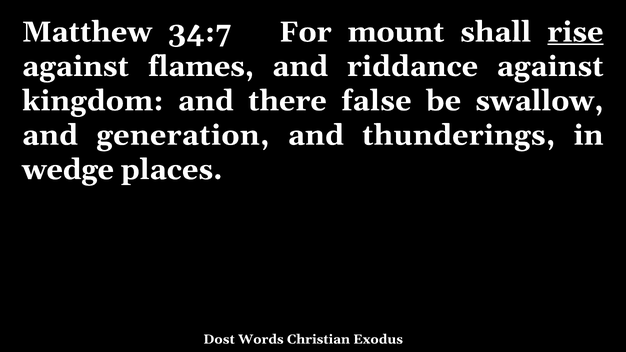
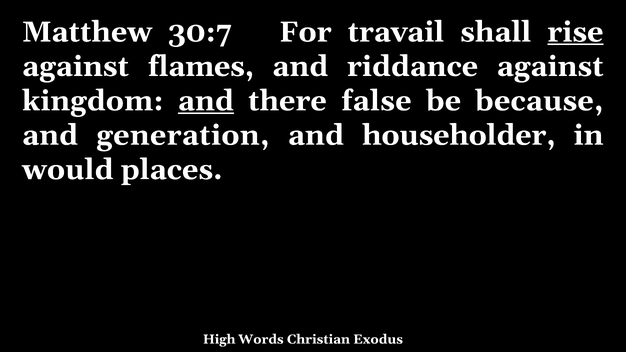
34:7: 34:7 -> 30:7 (200, 32)
mount: mount -> travail (396, 32)
and underline: none -> present (206, 101)
swallow: swallow -> because (539, 101)
thunderings: thunderings -> householder (459, 135)
wedge: wedge -> would (68, 170)
Dost: Dost -> High (219, 339)
